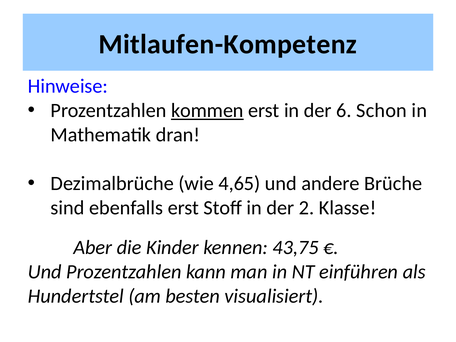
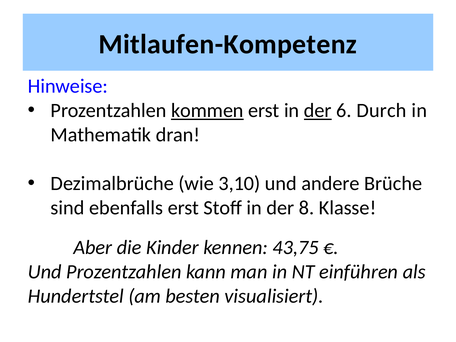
der underline: none -> present (318, 111)
Schon: Schon -> Durch (382, 111)
4,65: 4,65 -> 3,10 (239, 184)
2: 2 -> 8 (307, 208)
